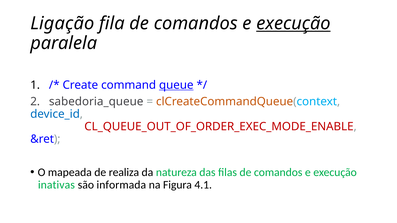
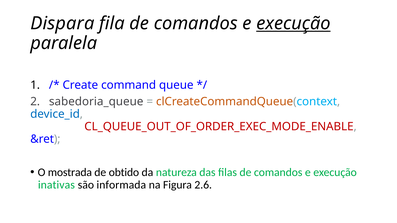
Ligação: Ligação -> Dispara (62, 24)
queue underline: present -> none (176, 85)
mapeada: mapeada -> mostrada (70, 173)
realiza: realiza -> obtido (124, 173)
4.1: 4.1 -> 2.6 (203, 185)
